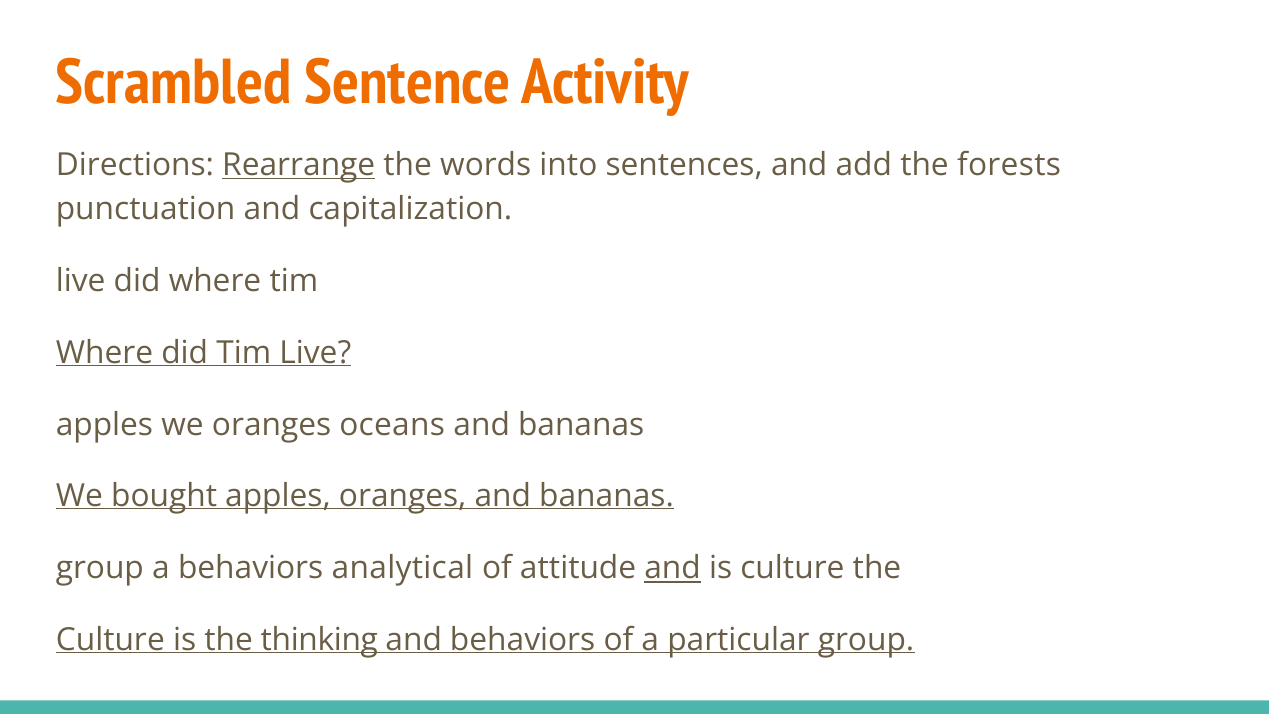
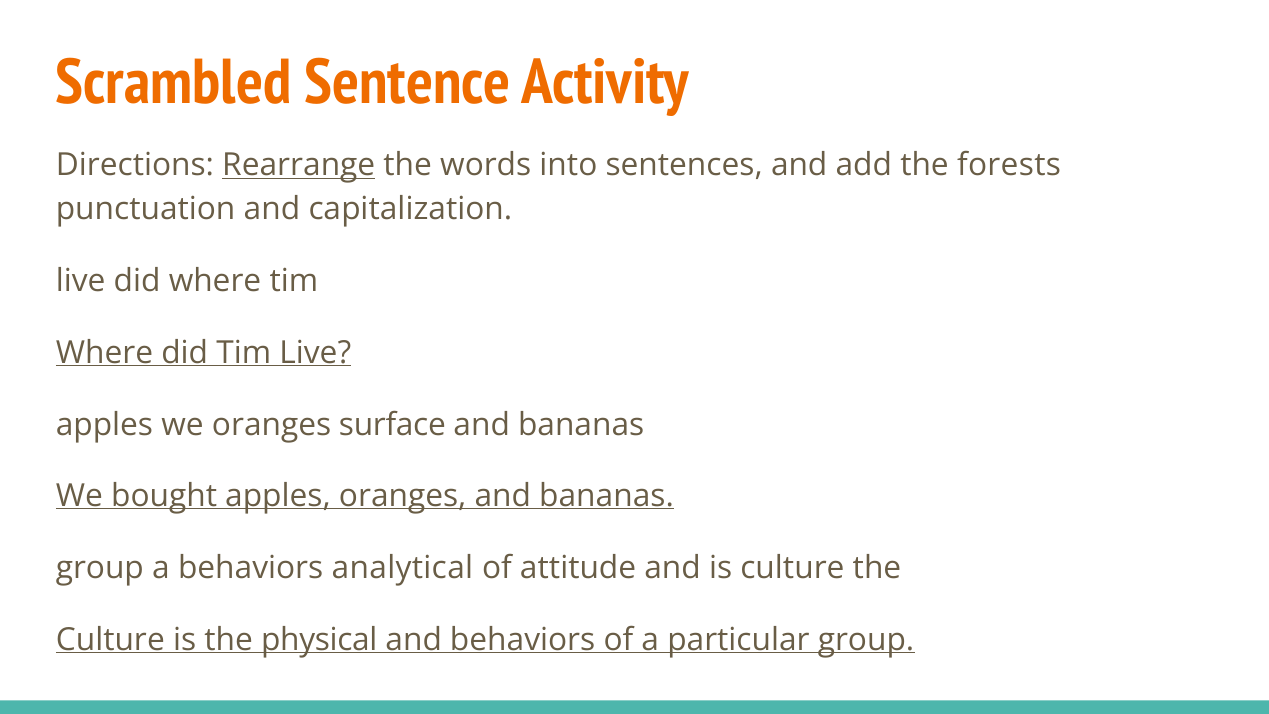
oceans: oceans -> surface (392, 424)
and underline: present -> none (673, 568)
thinking: thinking -> physical (319, 640)
